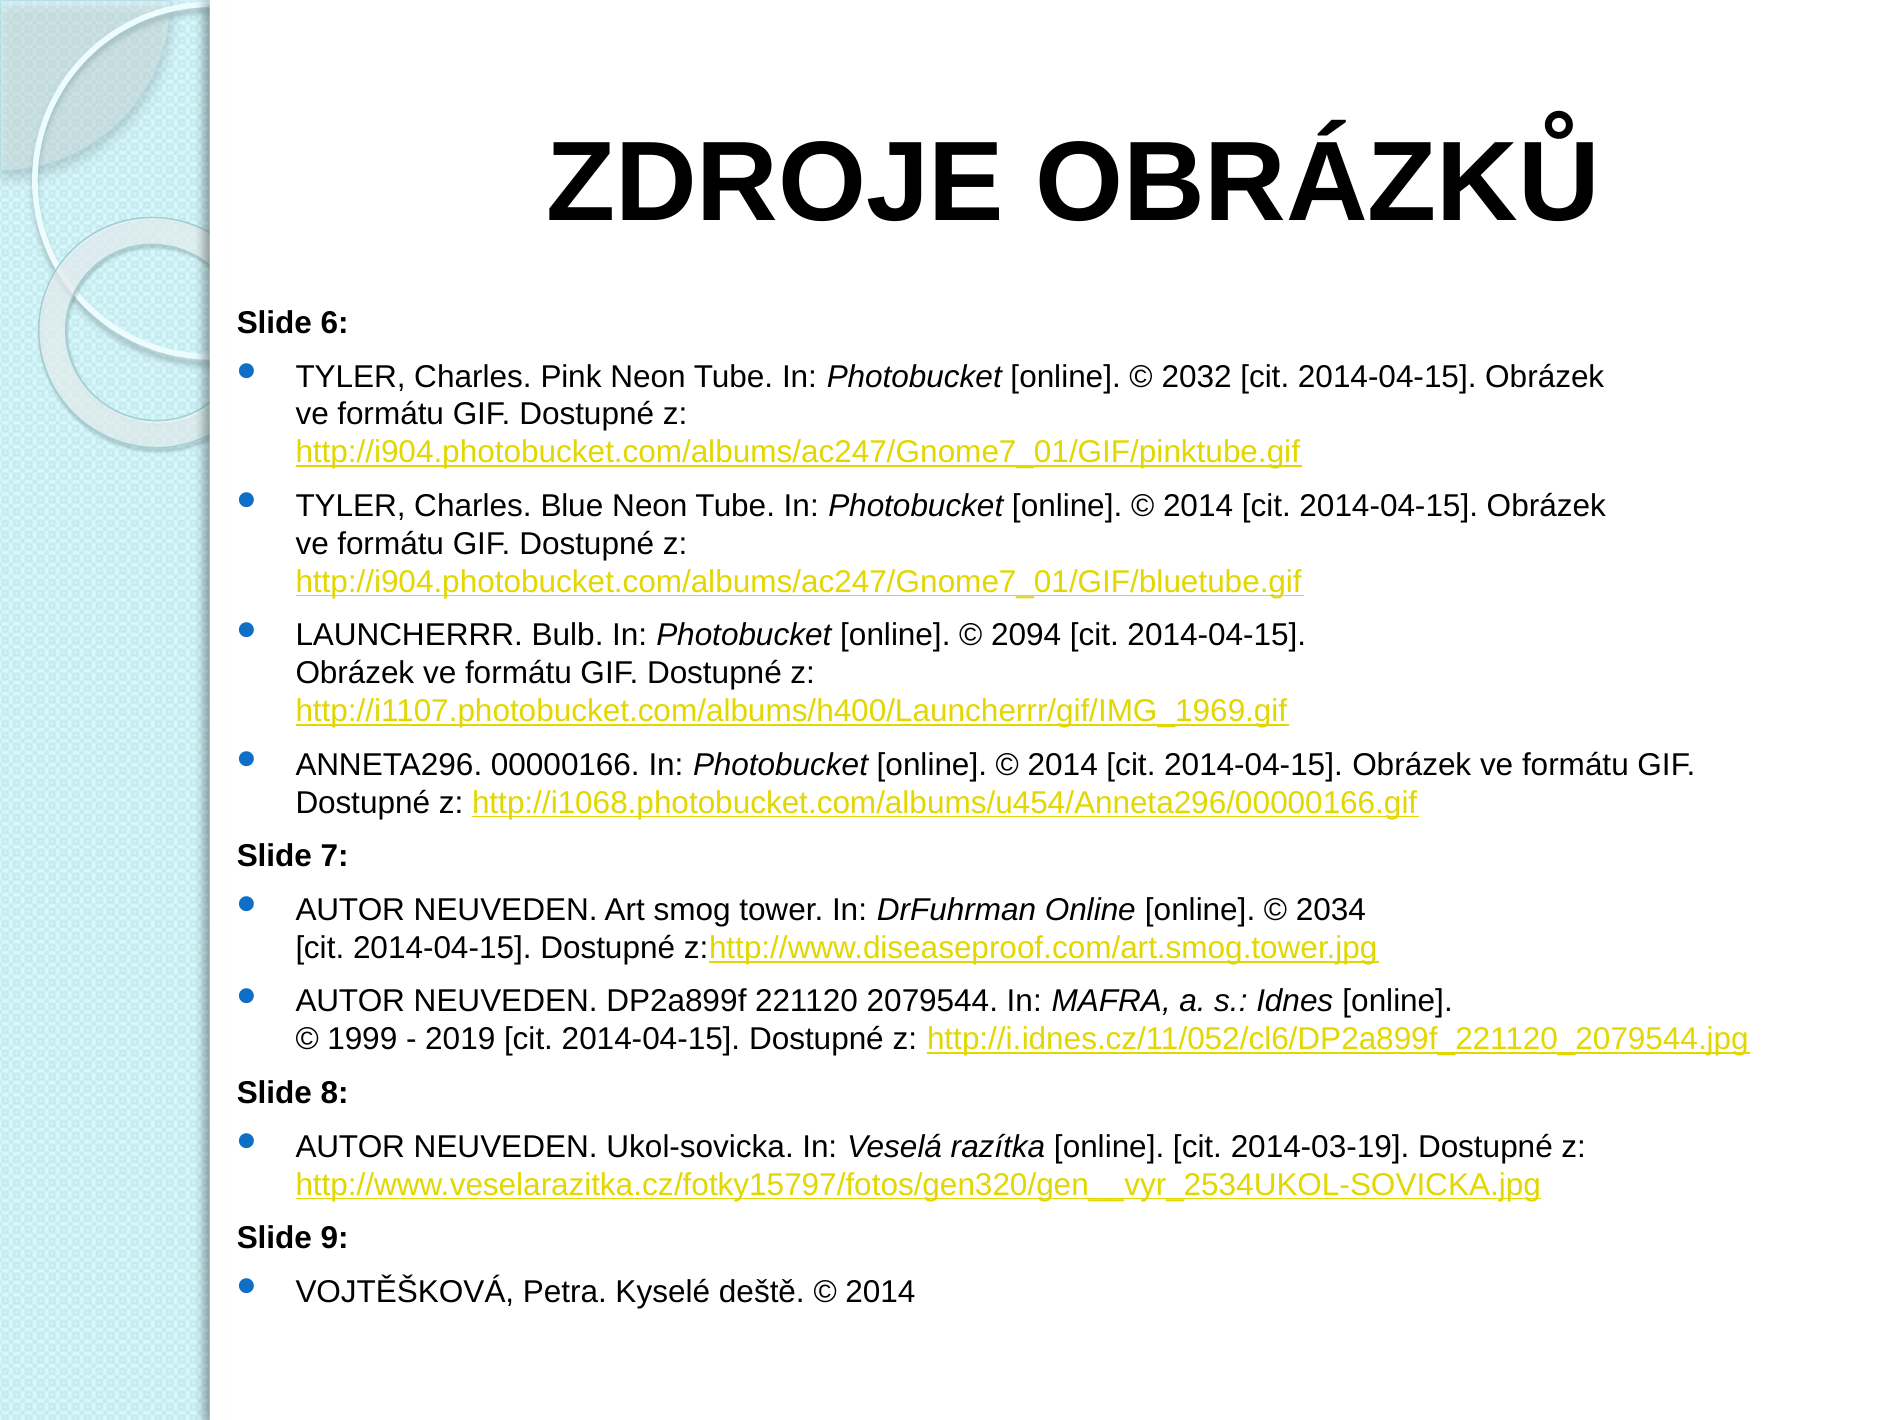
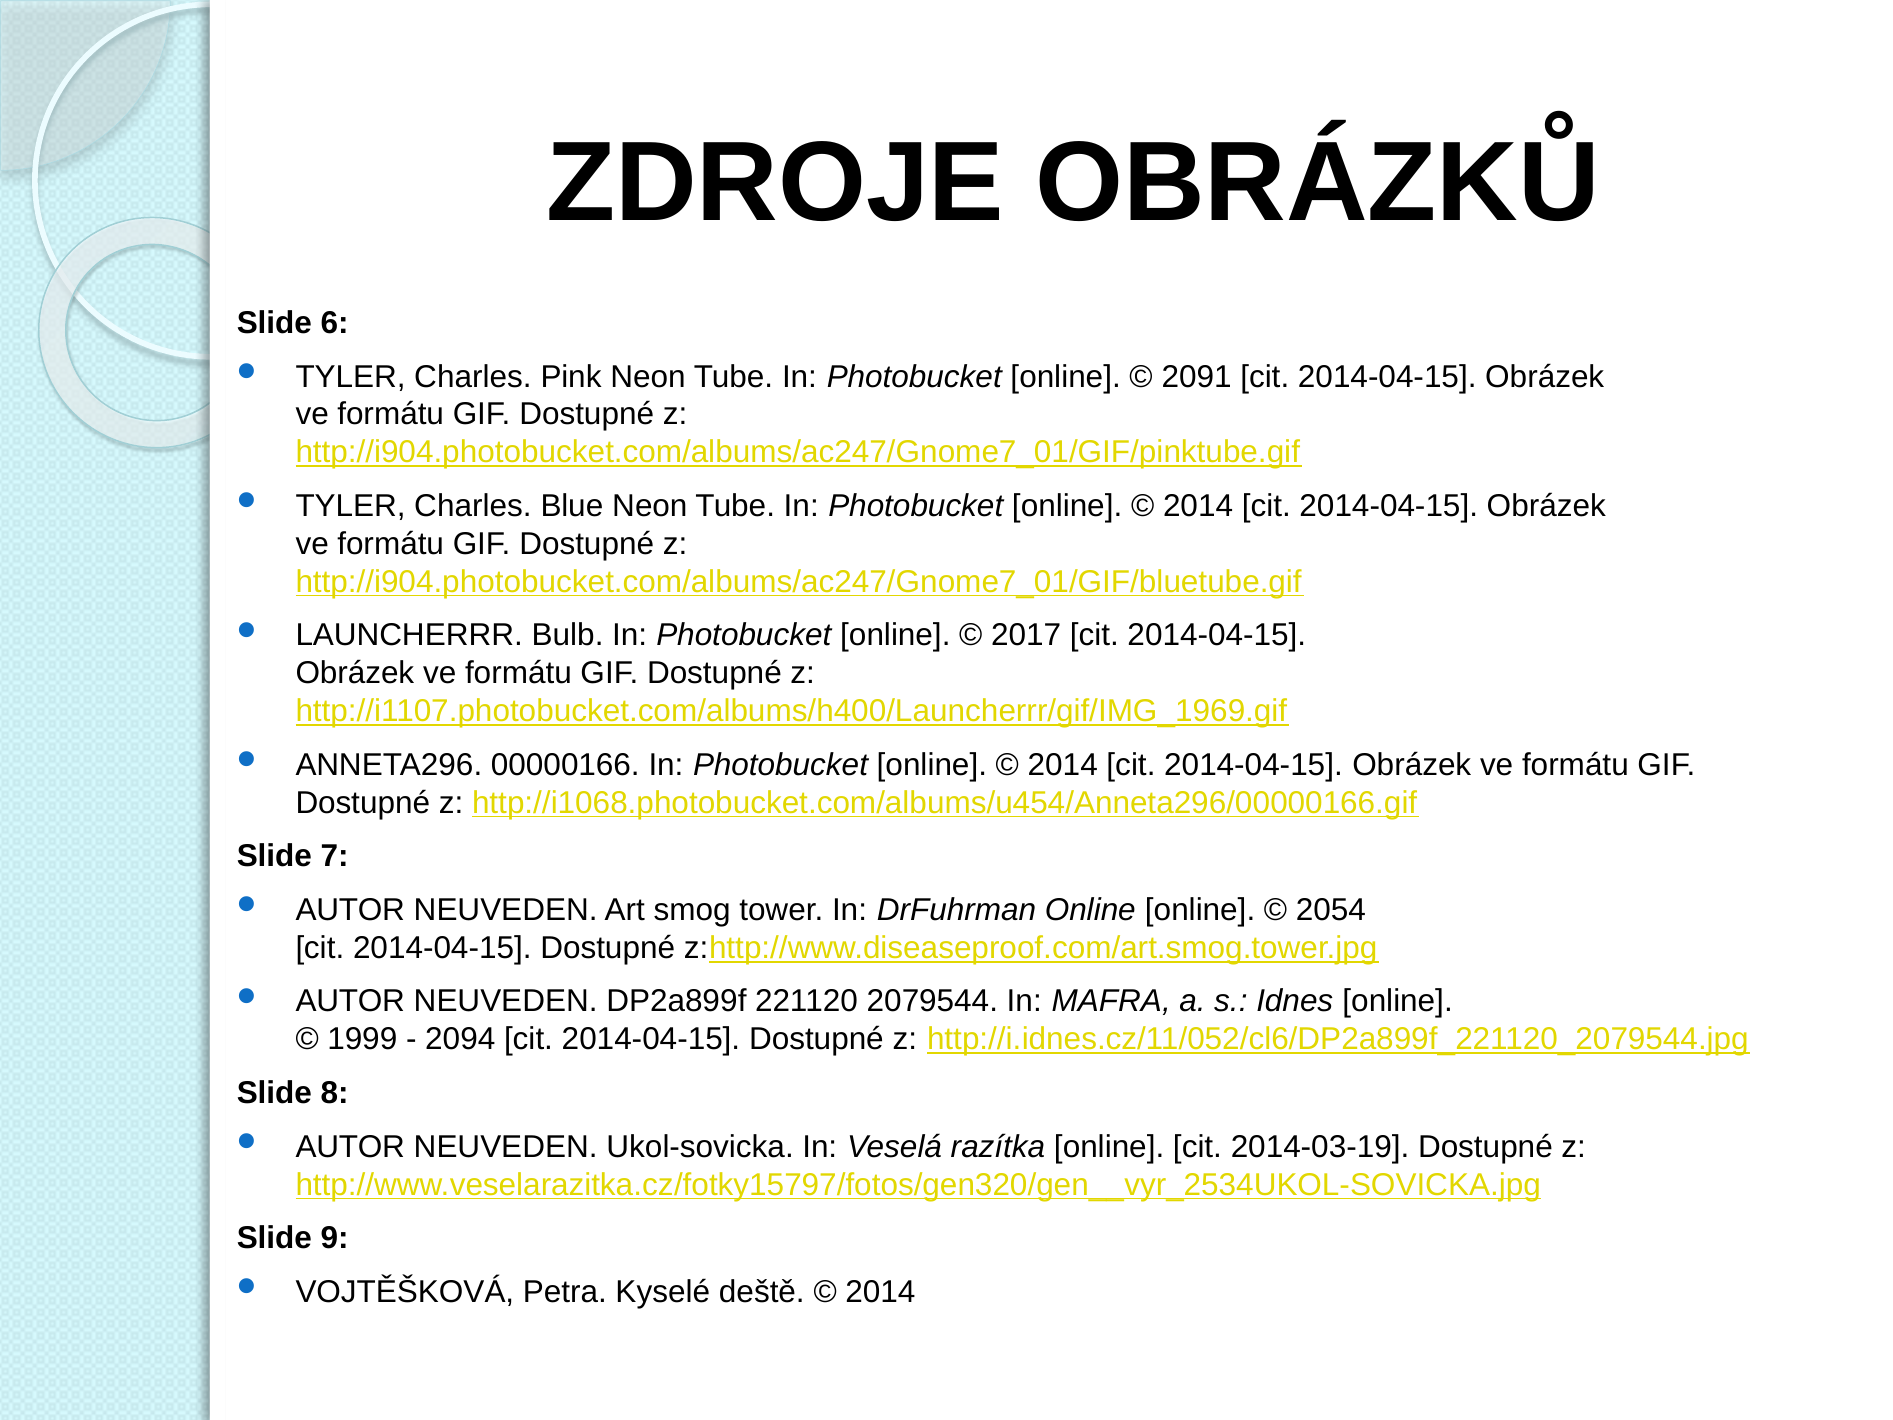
2032: 2032 -> 2091 (1197, 377)
2094: 2094 -> 2017 (1026, 635)
2034: 2034 -> 2054 (1331, 910)
2019: 2019 -> 2094 (460, 1039)
